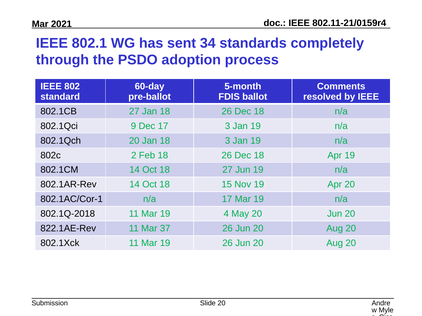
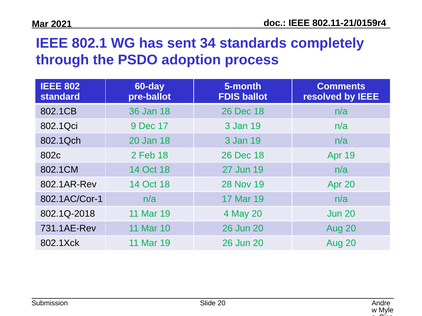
802.1CB 27: 27 -> 36 (134, 112)
15: 15 -> 28 (227, 185)
822.1AE-Rev: 822.1AE-Rev -> 731.1AE-Rev (68, 229)
37: 37 -> 10 (165, 229)
